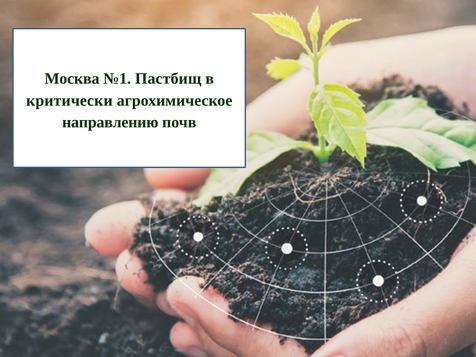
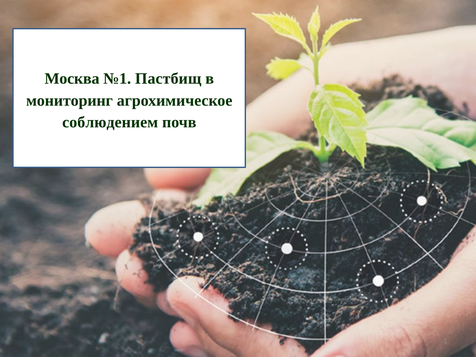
критически: критически -> мониторинг (69, 100)
направлению: направлению -> соблюдением (110, 122)
